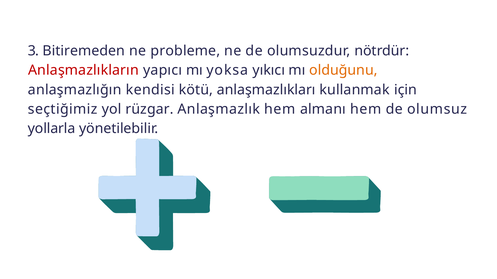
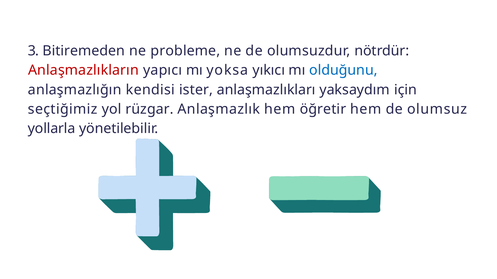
olduğunu colour: orange -> blue (343, 70)
kötü: kötü -> ister (196, 90)
kullanmak: kullanmak -> yaksaydım (355, 90)
almanı: almanı -> öğretir (323, 109)
